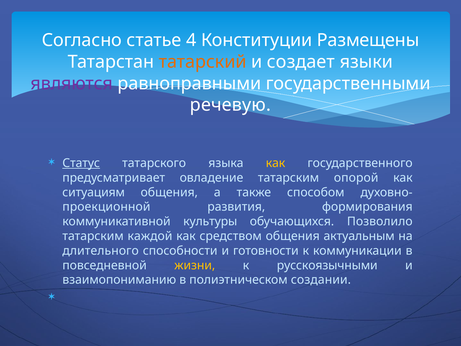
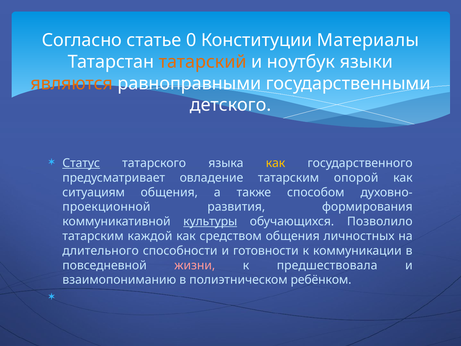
4: 4 -> 0 (191, 40)
Размещены: Размещены -> Материалы (368, 40)
создает: создает -> ноутбук (301, 62)
являются colour: purple -> orange (72, 83)
речевую: речевую -> детского (231, 105)
культуры underline: none -> present (210, 221)
актуальным: актуальным -> личностных (359, 236)
жизни colour: yellow -> pink (195, 265)
русскоязычными: русскоязычными -> предшествовала (327, 265)
создании: создании -> ребёнком (321, 280)
